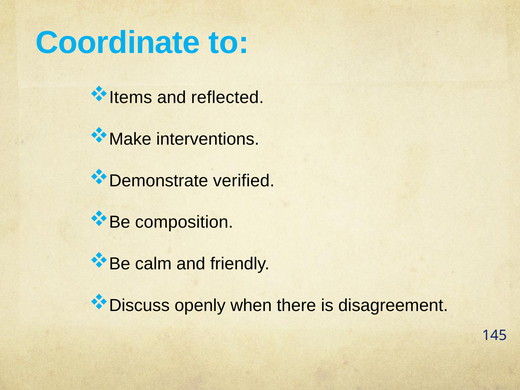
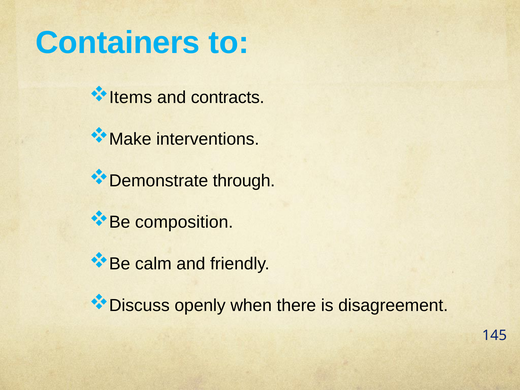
Coordinate: Coordinate -> Containers (118, 43)
reflected: reflected -> contracts (228, 97)
verified: verified -> through (244, 181)
